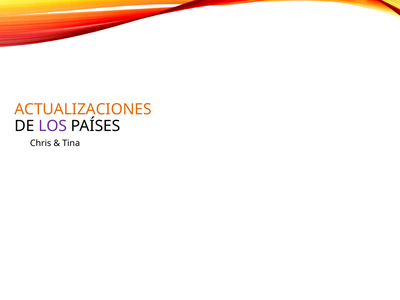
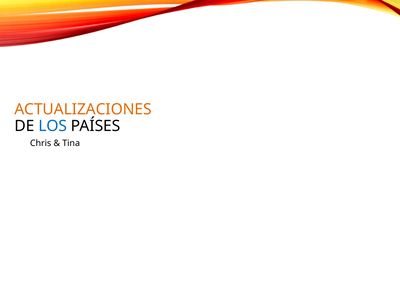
LOS colour: purple -> blue (53, 126)
